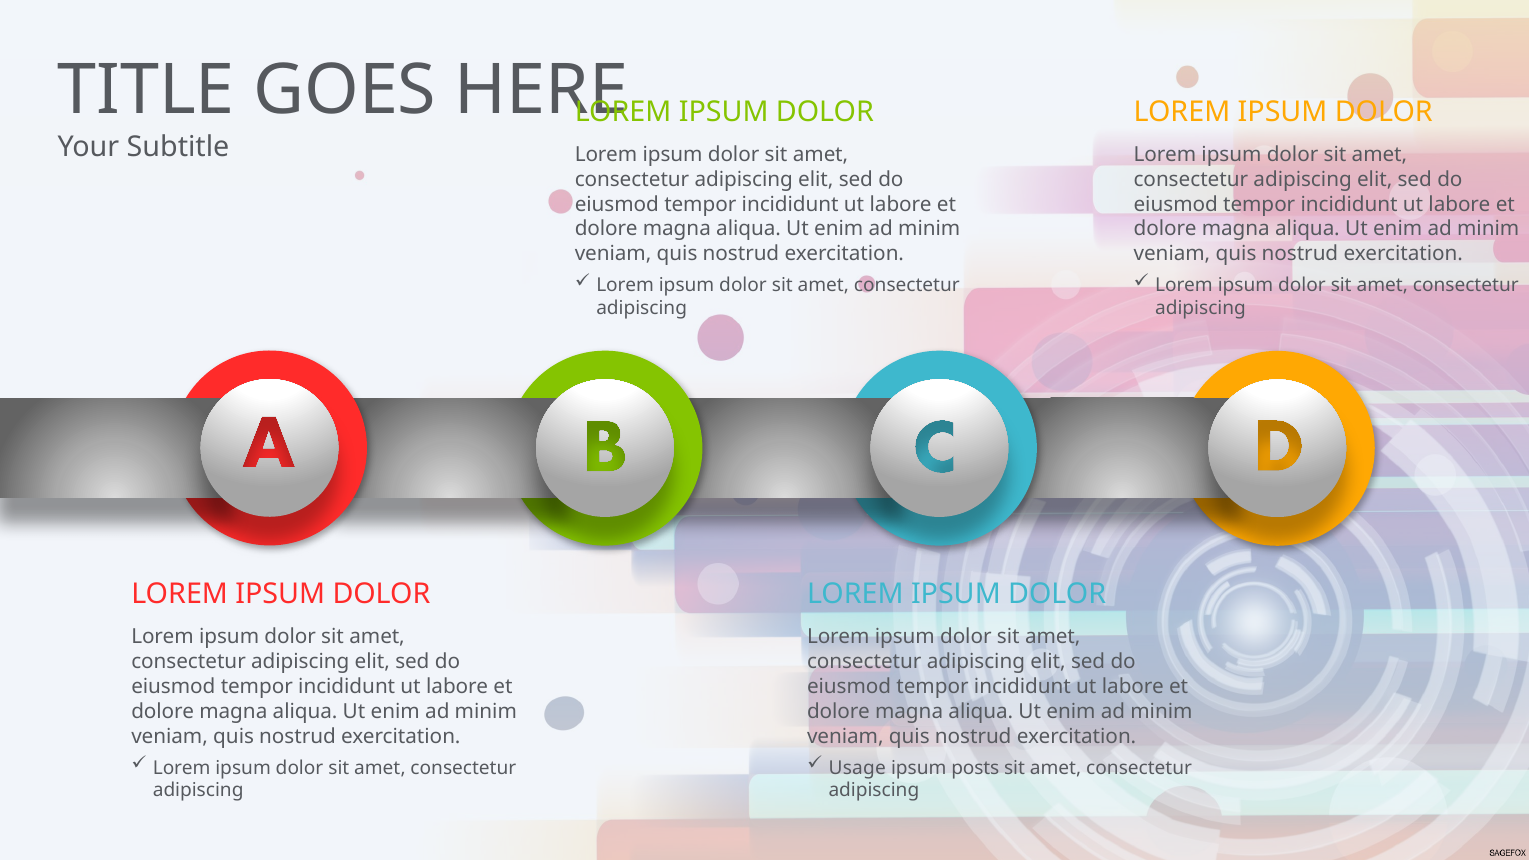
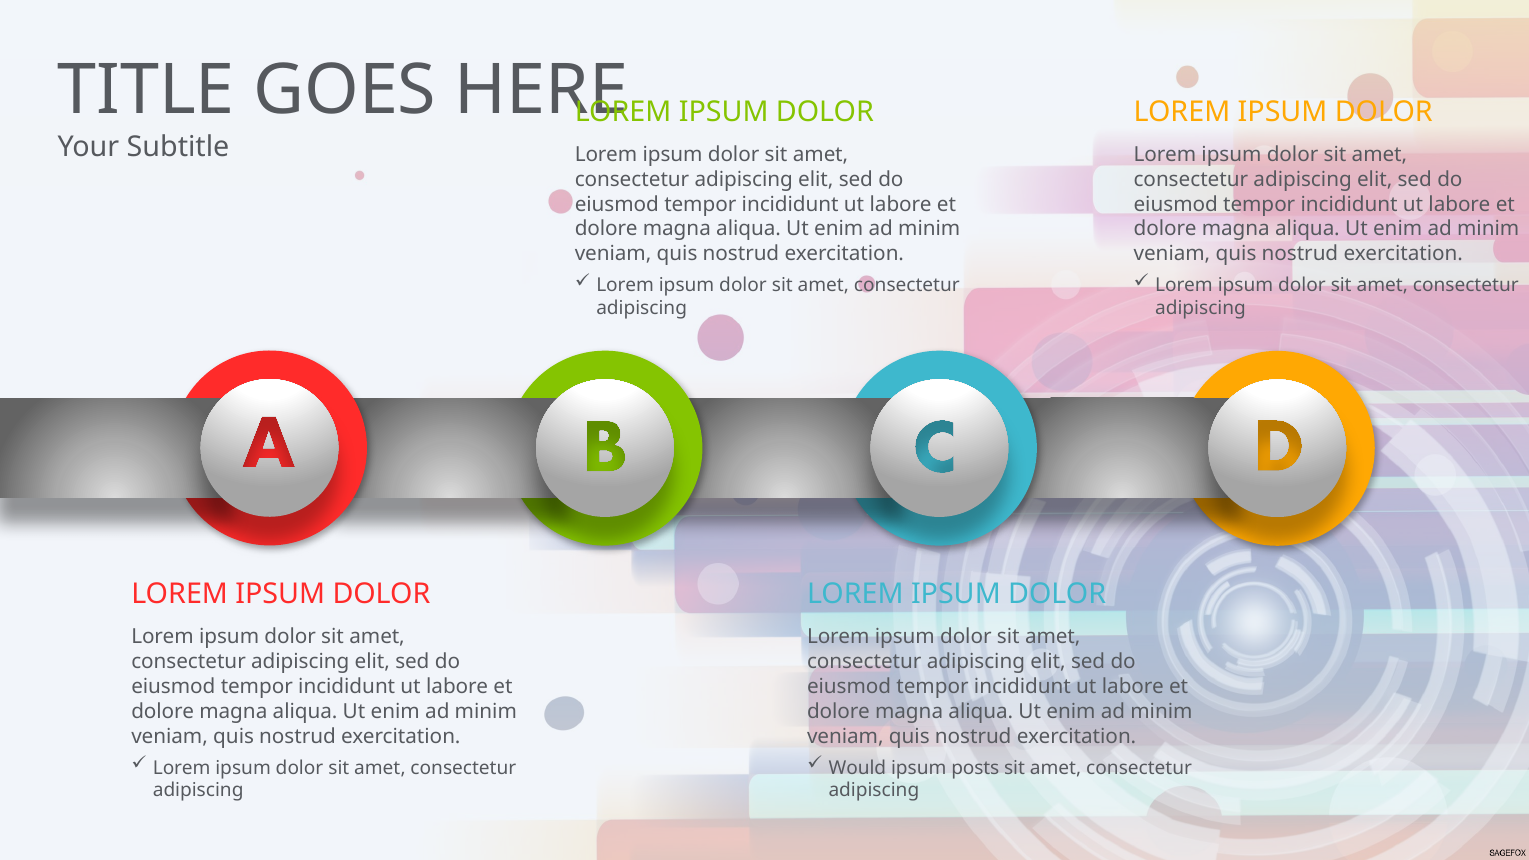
Usage: Usage -> Would (857, 768)
